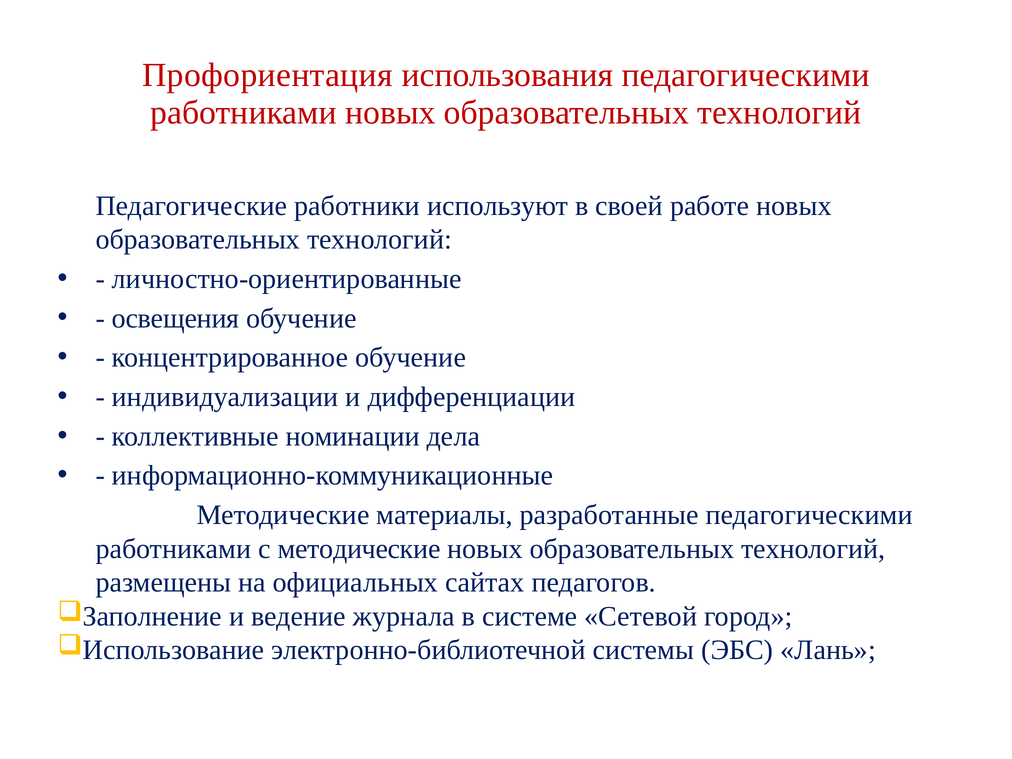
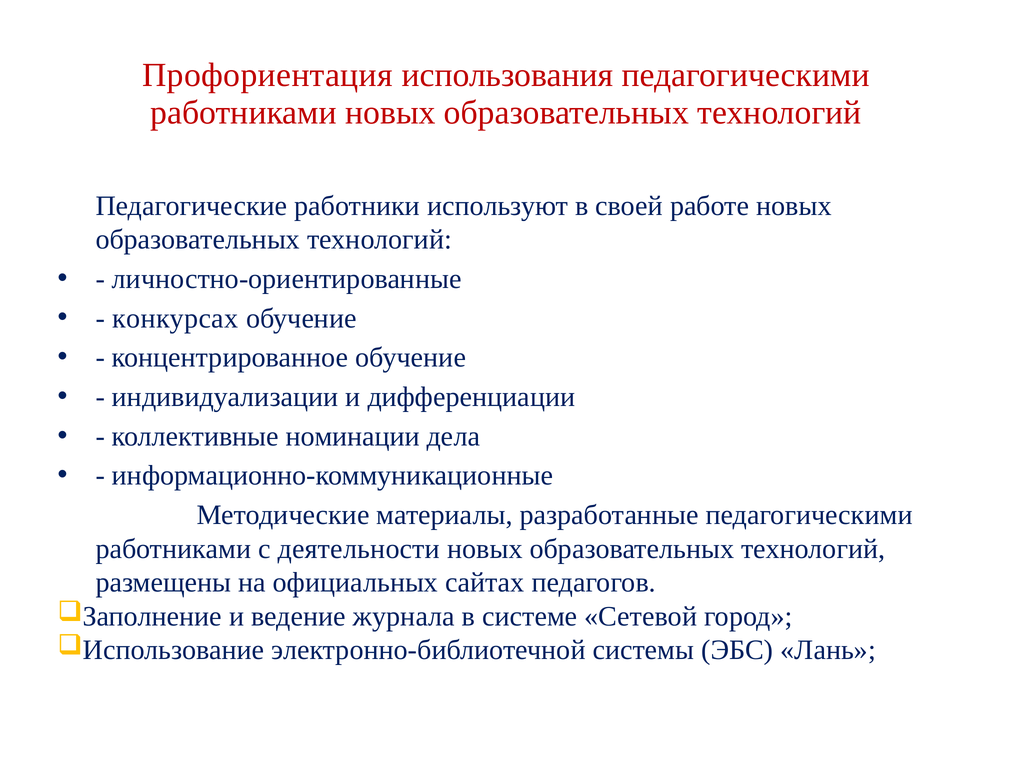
освещения: освещения -> конкурсах (175, 318)
с методические: методические -> деятельности (359, 549)
